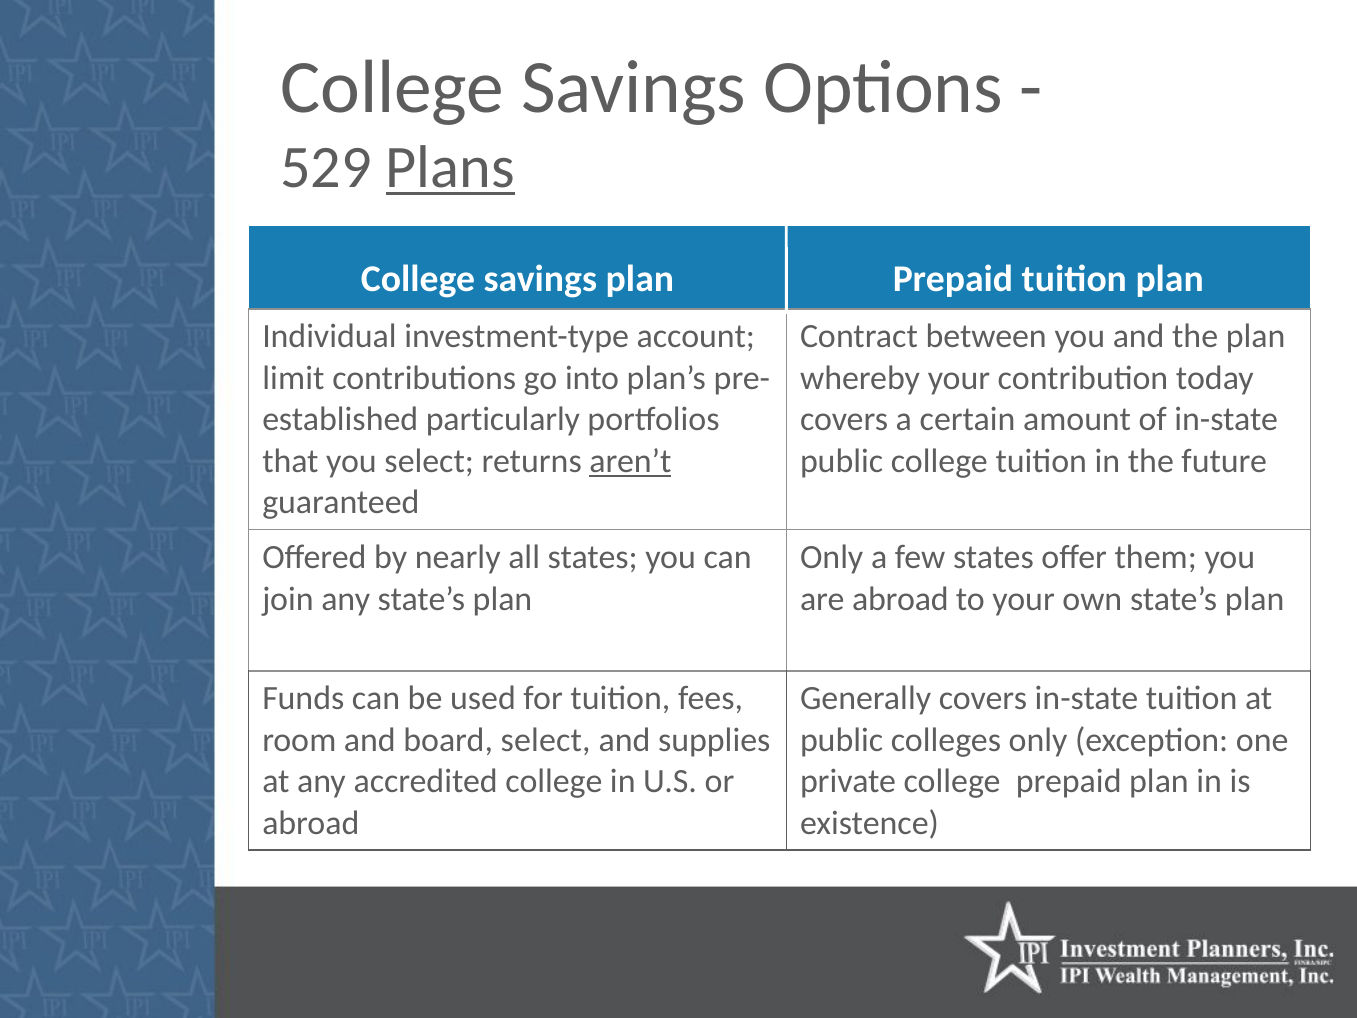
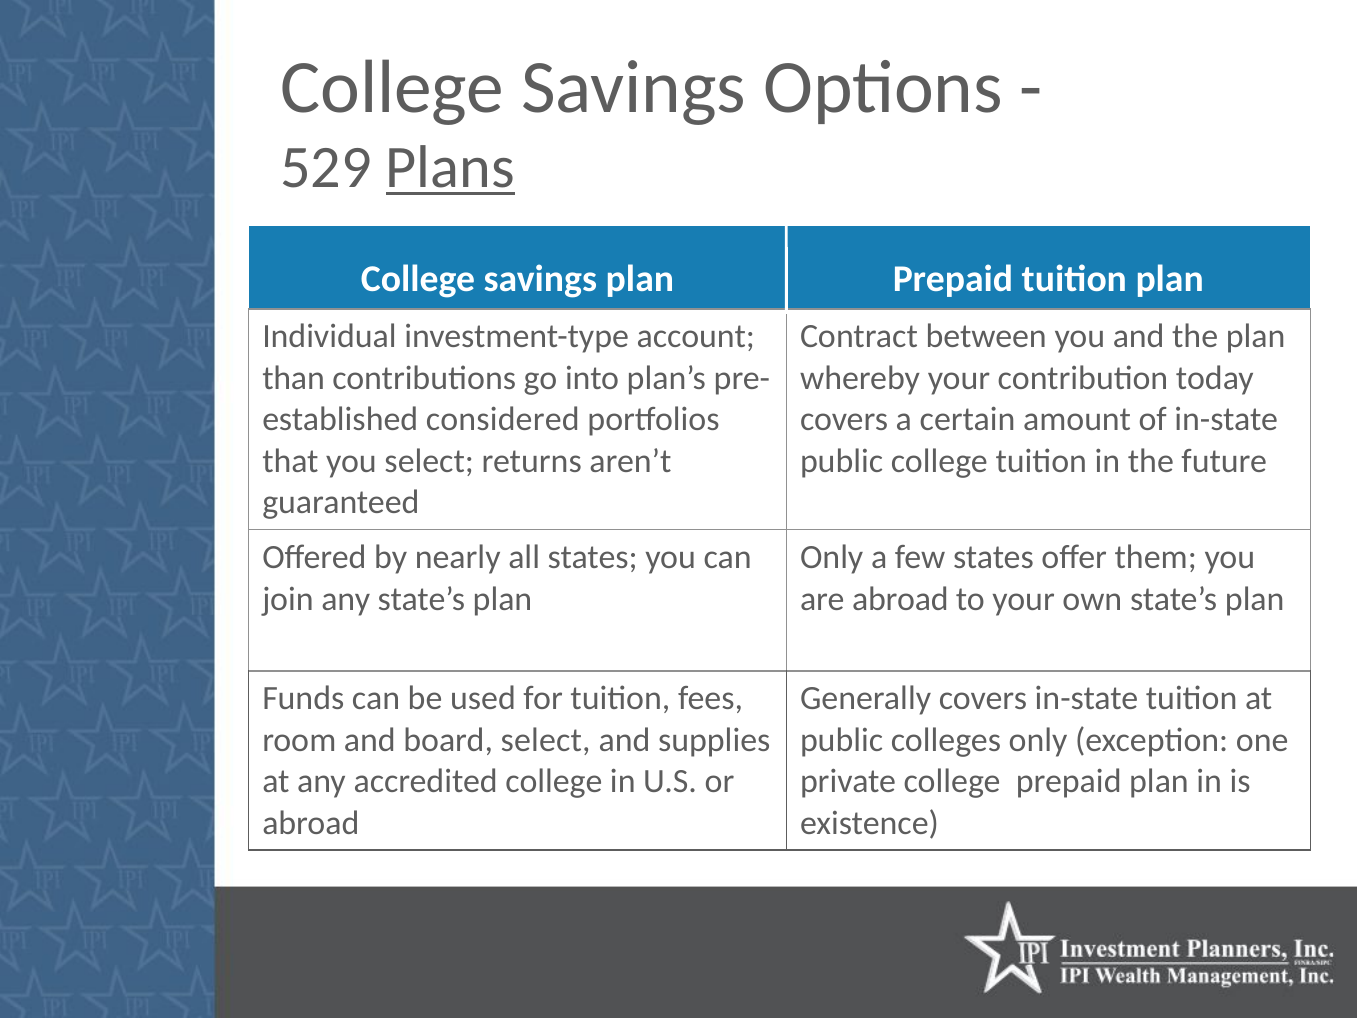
limit: limit -> than (294, 378)
particularly: particularly -> considered (503, 420)
aren’t underline: present -> none (630, 461)
